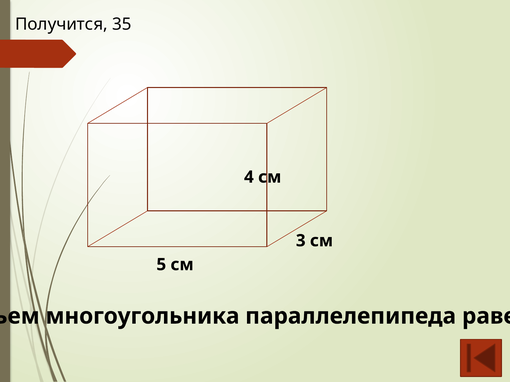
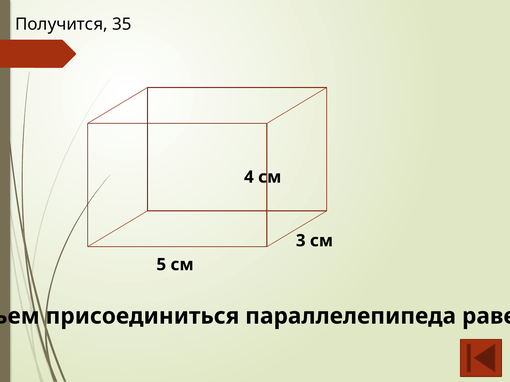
многоугольника: многоугольника -> присоединиться (142, 317)
